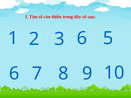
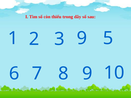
3 6: 6 -> 9 (82, 38)
